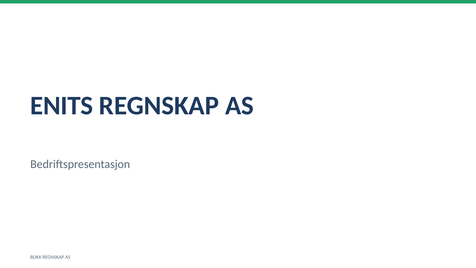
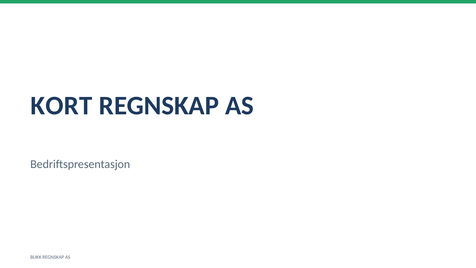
ENITS: ENITS -> KORT (61, 106)
